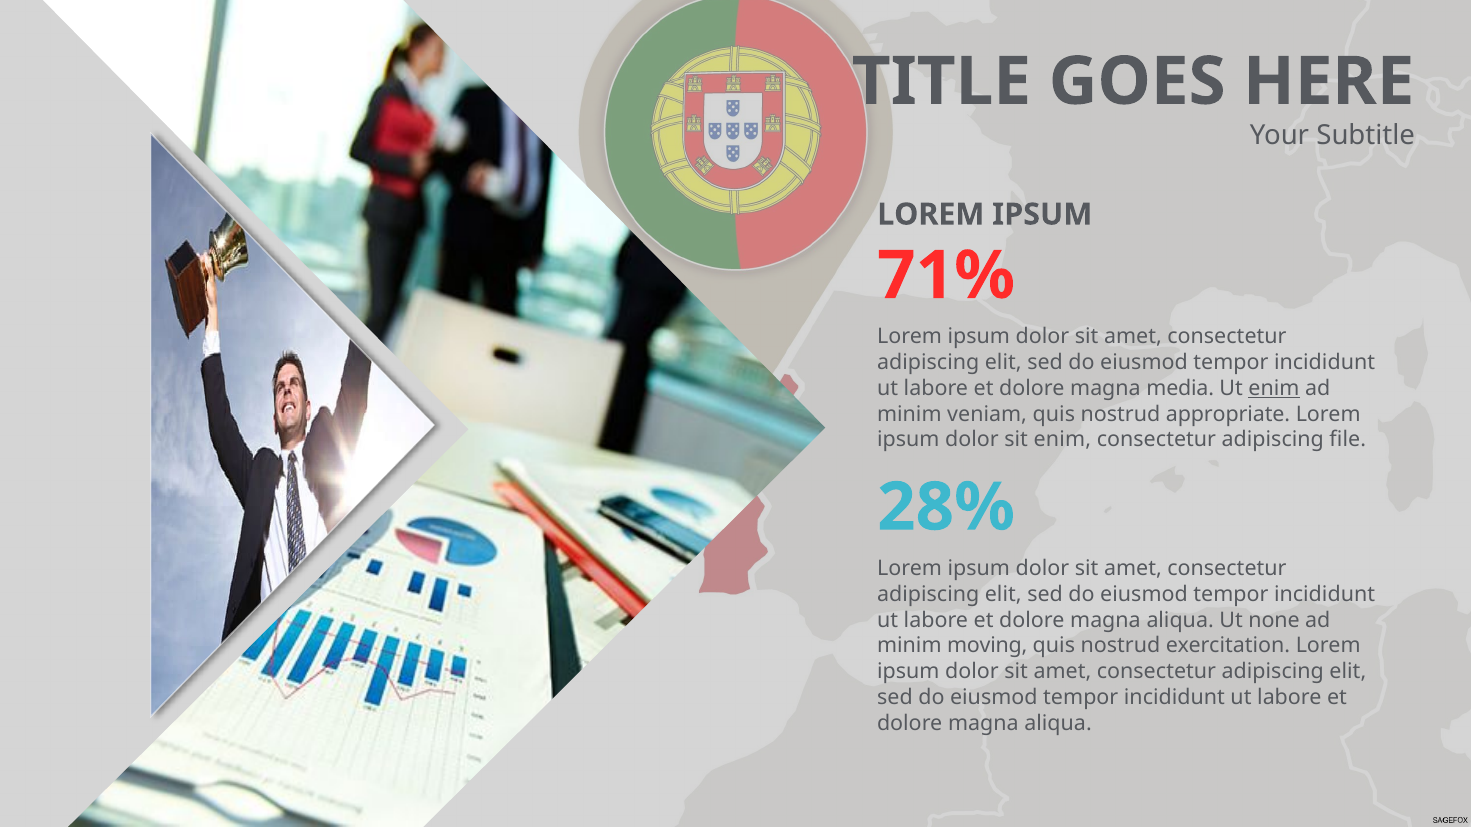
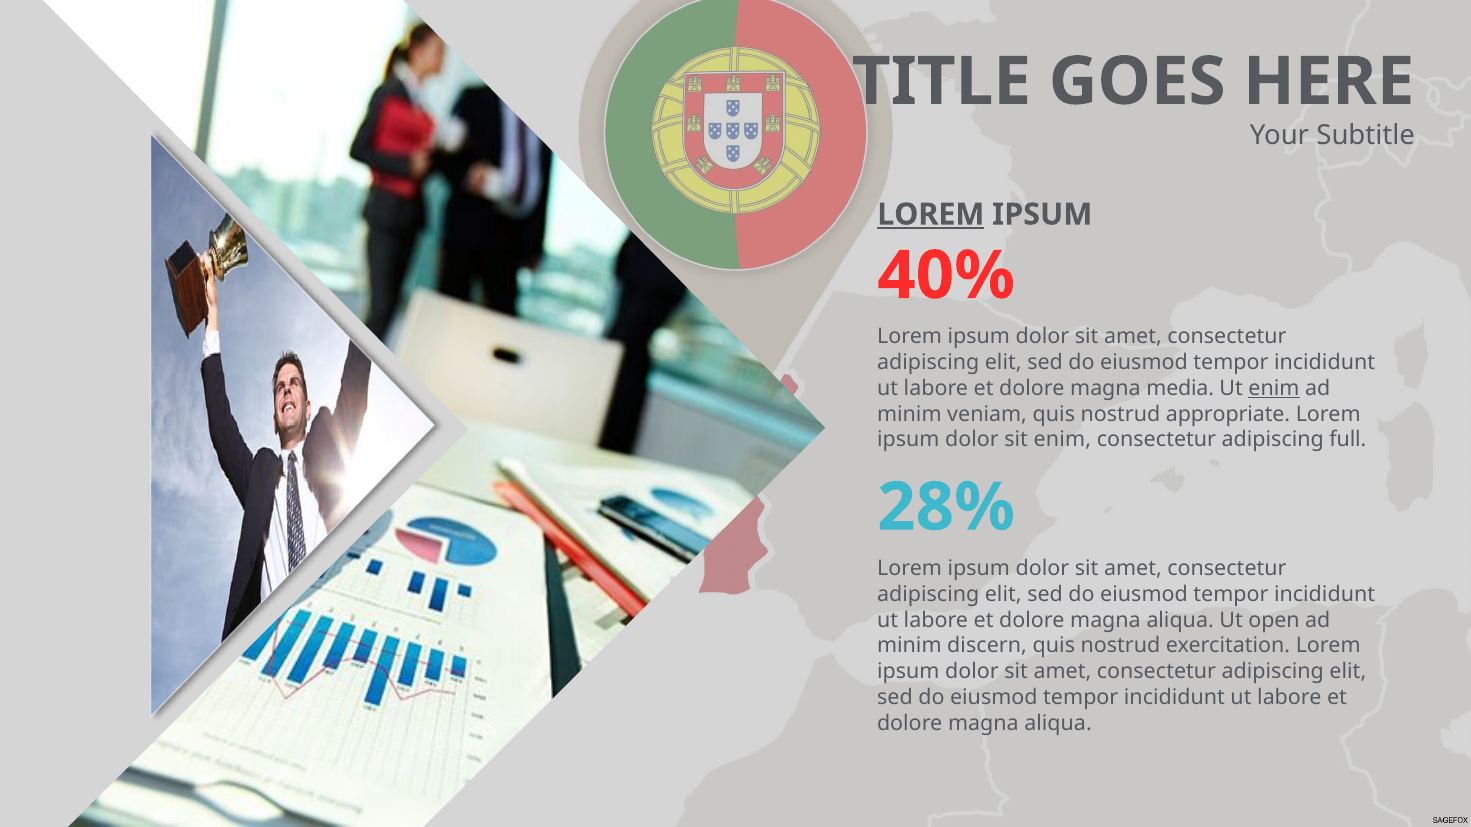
LOREM underline: none -> present (931, 215)
71%: 71% -> 40% (946, 276)
file: file -> full (1348, 440)
none: none -> open (1274, 620)
moving: moving -> discern (987, 646)
